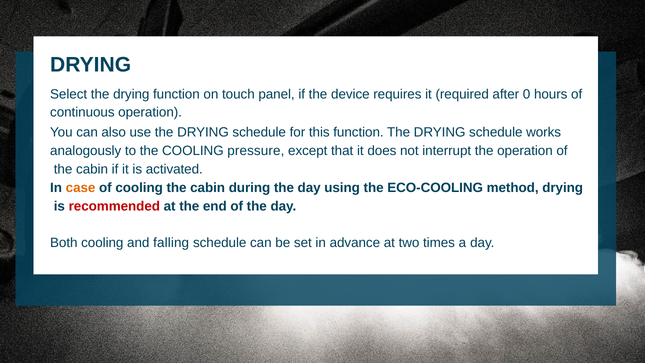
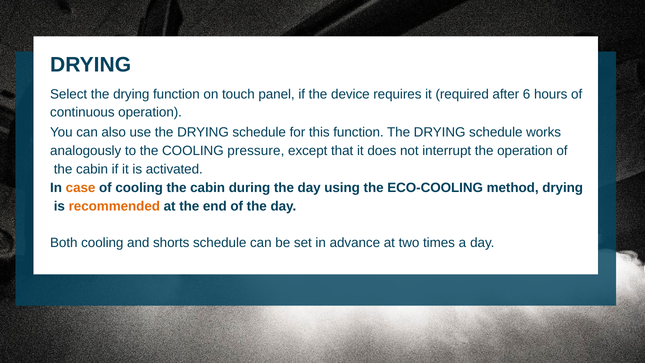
0: 0 -> 6 (527, 94)
recommended colour: red -> orange (114, 206)
falling: falling -> shorts (171, 243)
